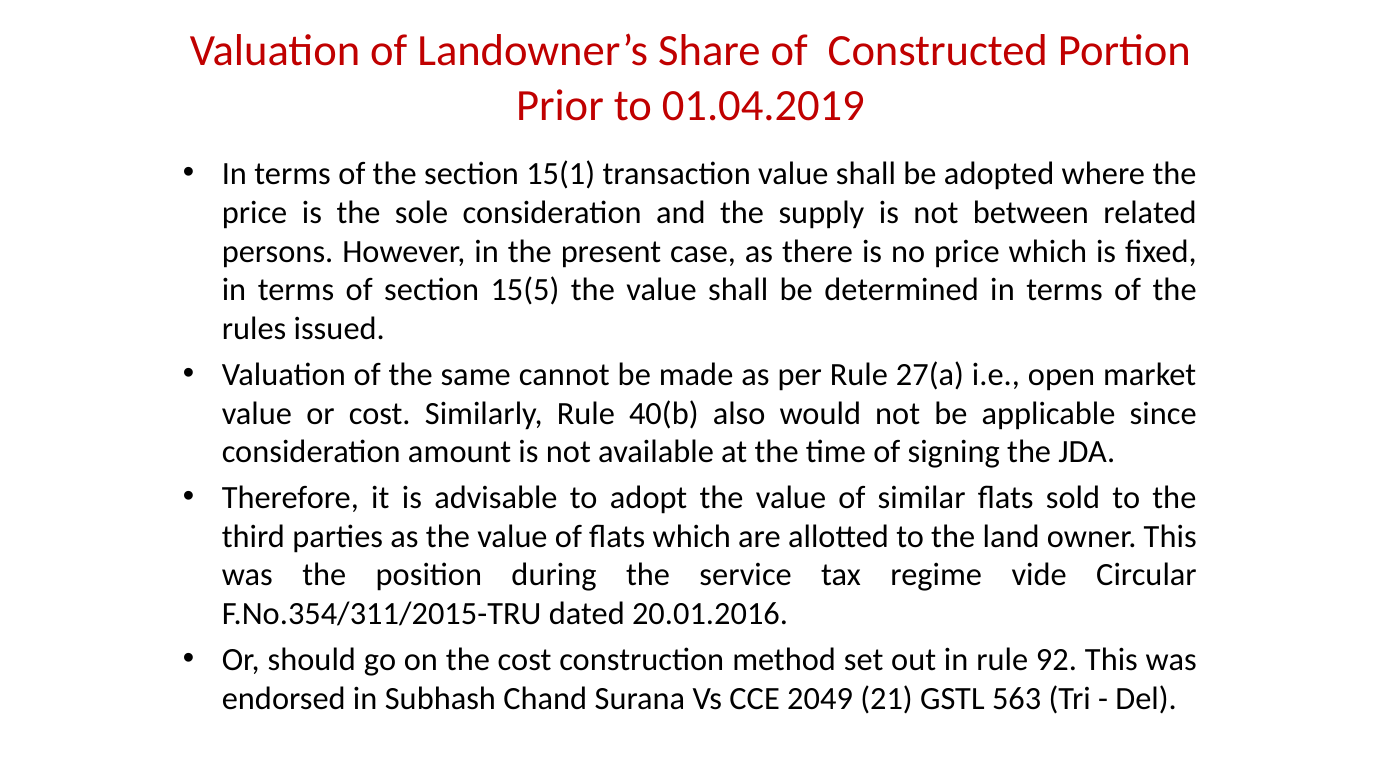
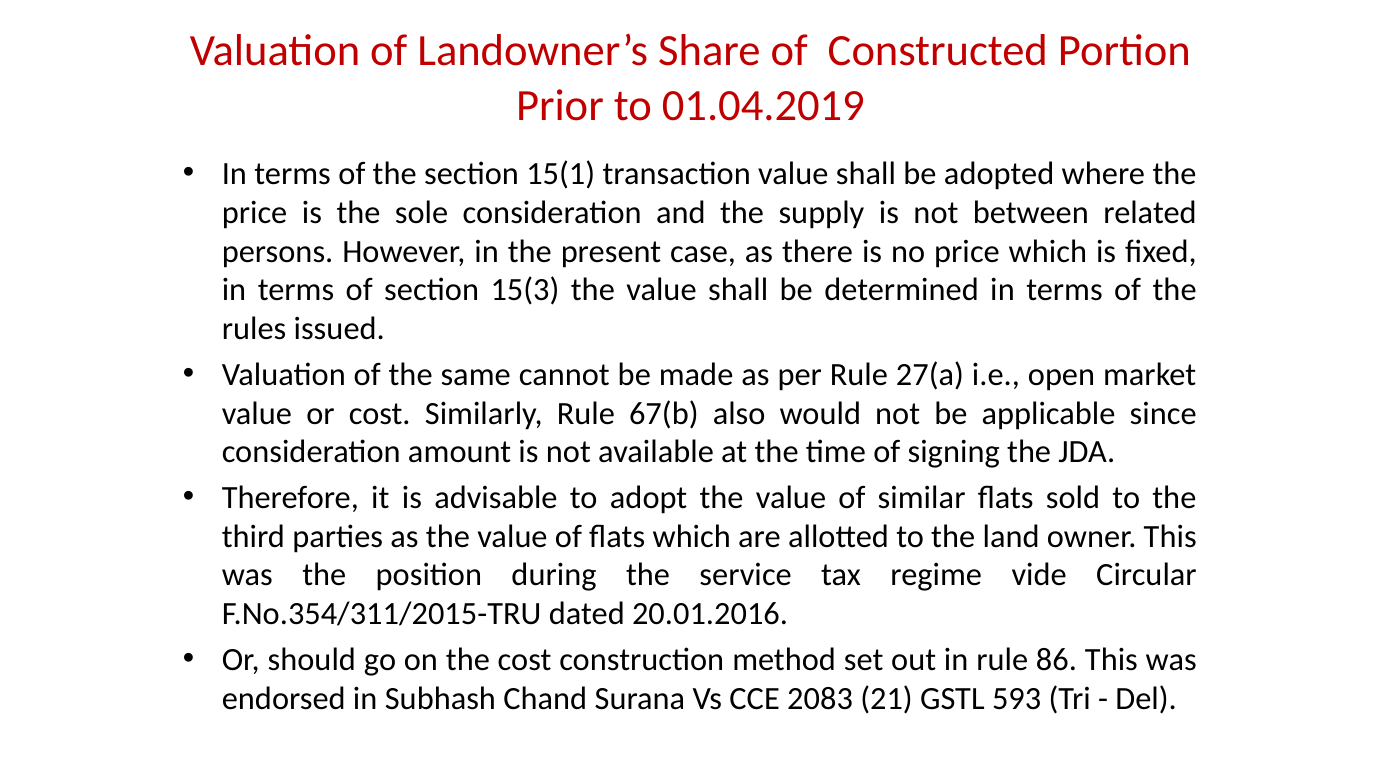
15(5: 15(5 -> 15(3 (525, 290)
40(b: 40(b -> 67(b (664, 413)
92: 92 -> 86 (1057, 659)
2049: 2049 -> 2083 (820, 698)
563: 563 -> 593 (1017, 698)
